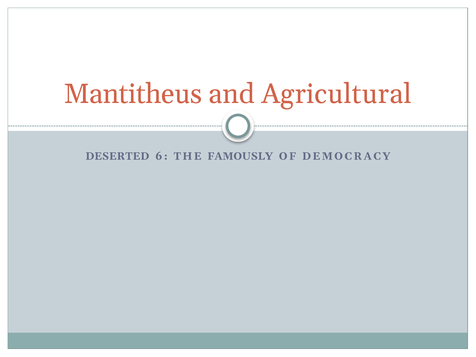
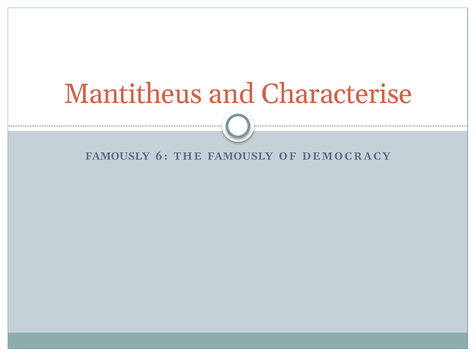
Agricultural: Agricultural -> Characterise (337, 94)
DESERTED: DESERTED -> FAMOUSLY (117, 156)
